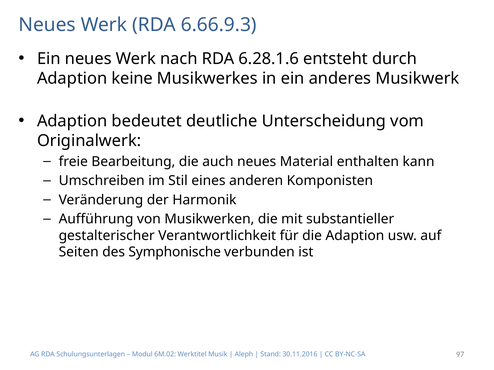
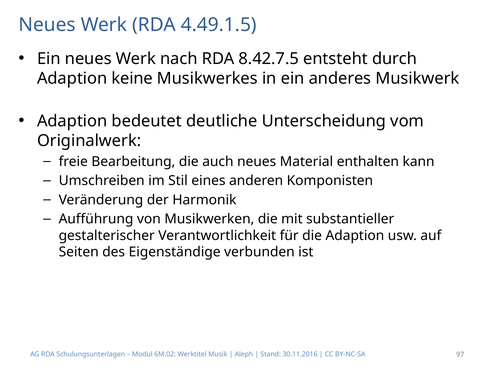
6.66.9.3: 6.66.9.3 -> 4.49.1.5 (219, 25)
6.28.1.6: 6.28.1.6 -> 8.42.7.5 (269, 59)
Symphonische: Symphonische -> Eigenständige (175, 252)
